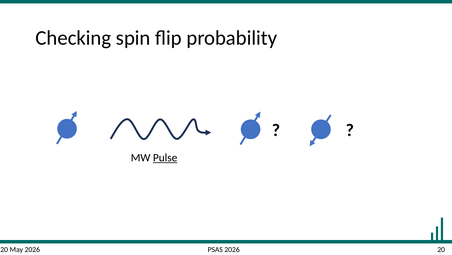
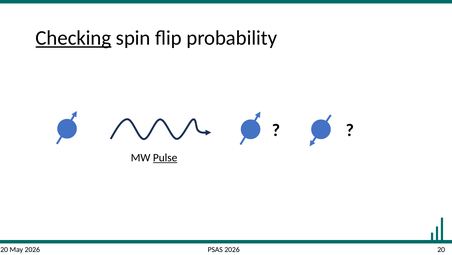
Checking underline: none -> present (73, 38)
